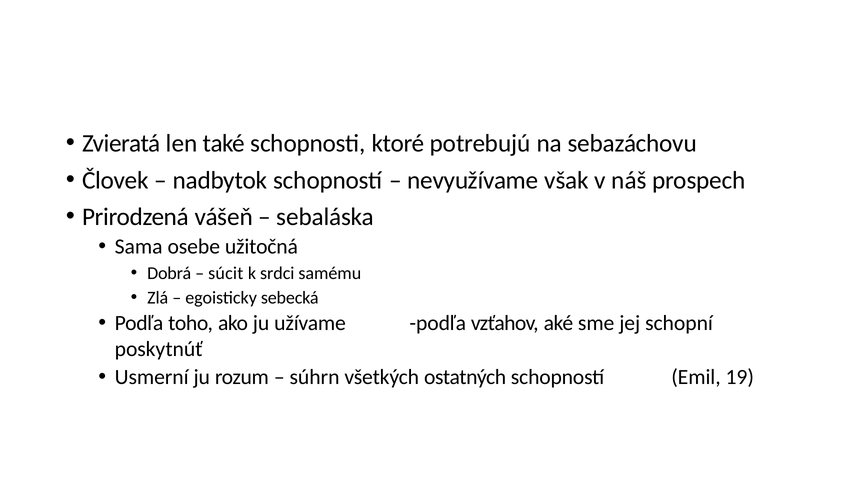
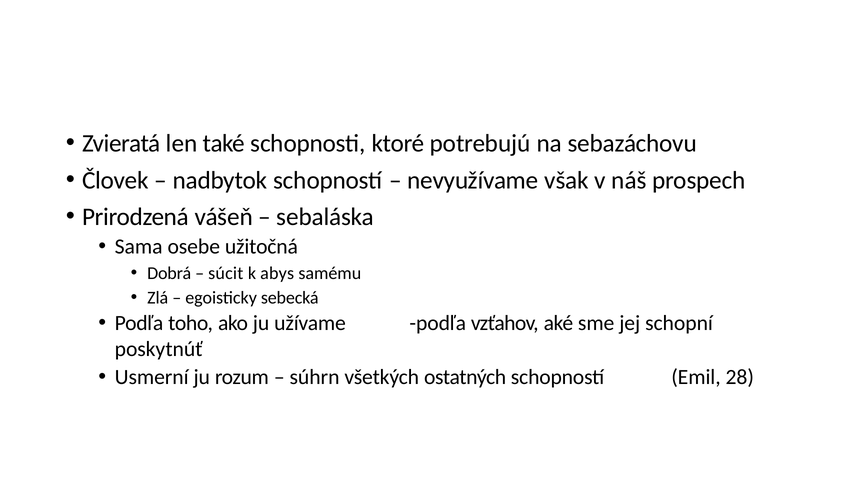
srdci: srdci -> abys (277, 273)
19: 19 -> 28 (740, 377)
